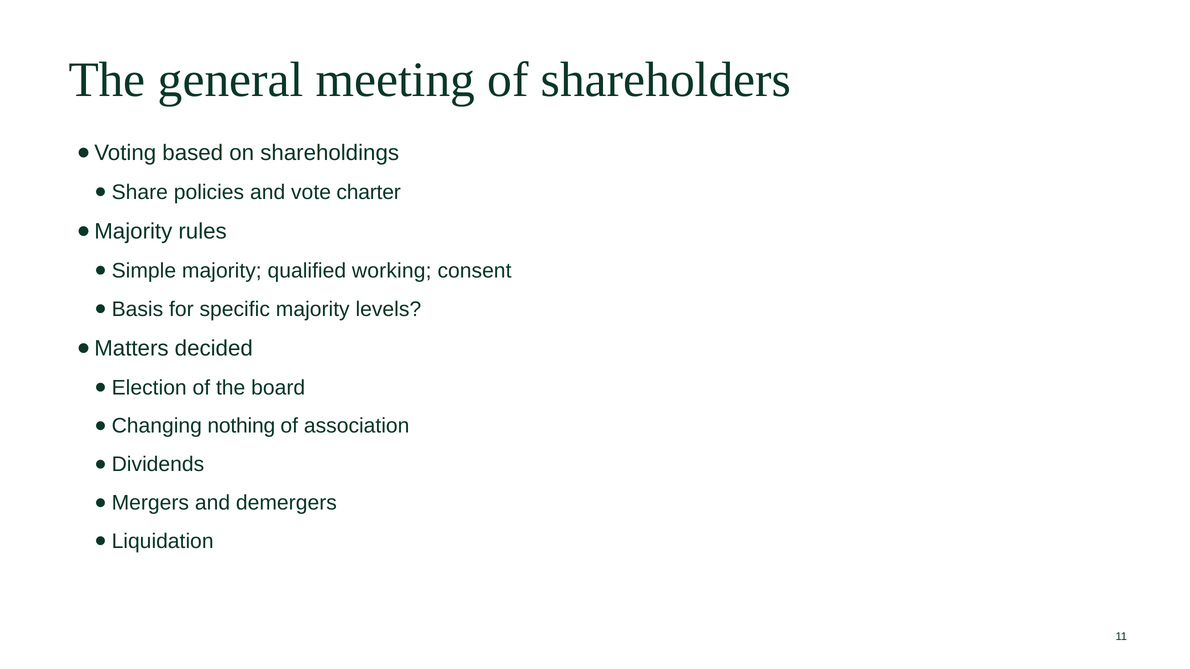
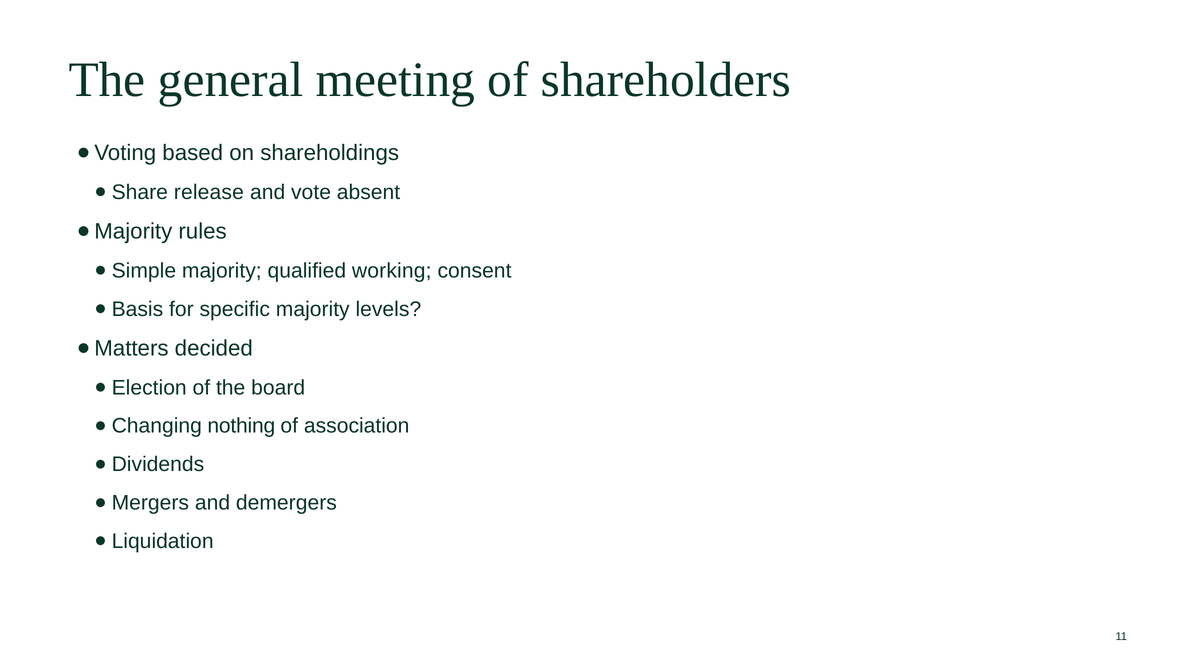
policies: policies -> release (209, 192)
charter: charter -> absent (369, 192)
